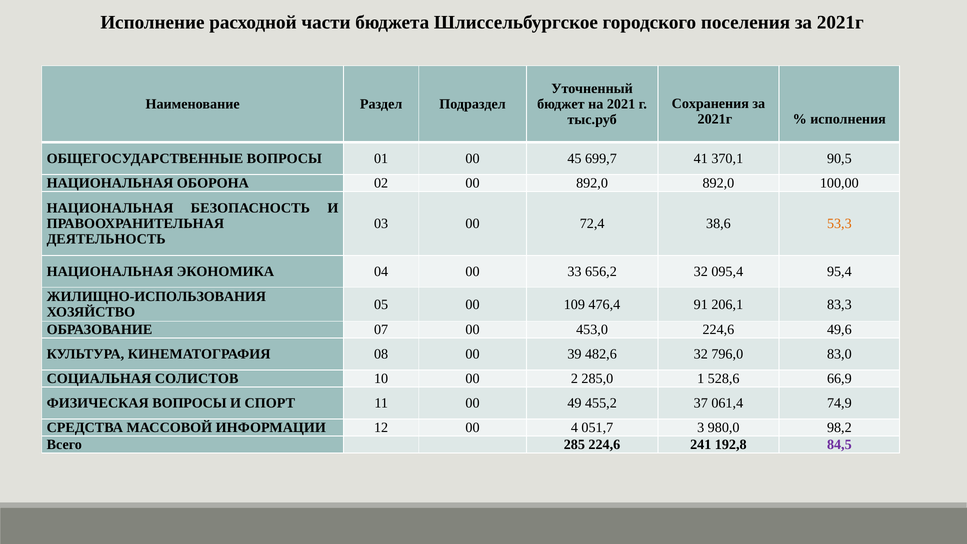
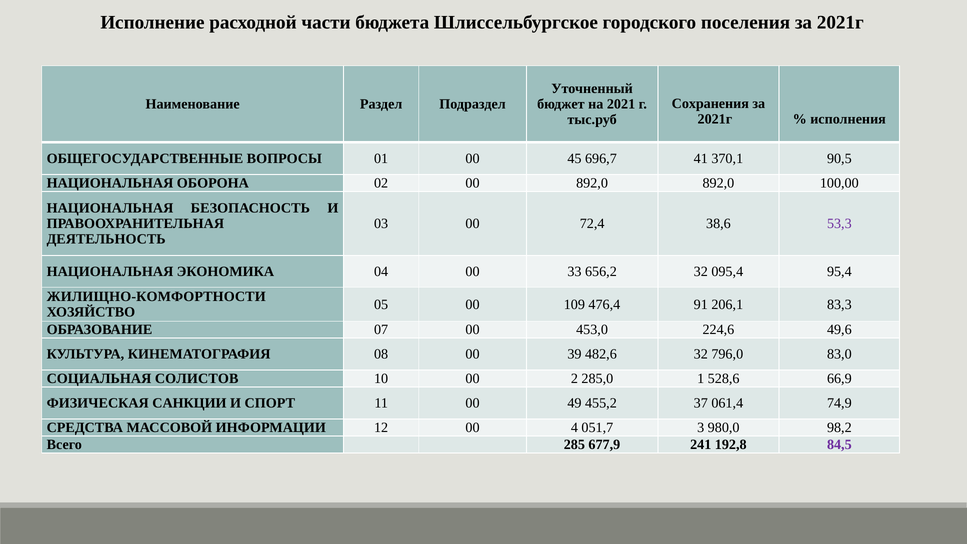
699,7: 699,7 -> 696,7 (601, 159)
53,3 colour: orange -> purple (839, 223)
ЖИЛИЩНО-ИСПОЛЬЗОВАНИЯ: ЖИЛИЩНО-ИСПОЛЬЗОВАНИЯ -> ЖИЛИЩНО-КОМФОРТНОСТИ (156, 297)
ФИЗИЧЕСКАЯ ВОПРОСЫ: ВОПРОСЫ -> САНКЦИИ (189, 403)
285 224,6: 224,6 -> 677,9 (604, 445)
